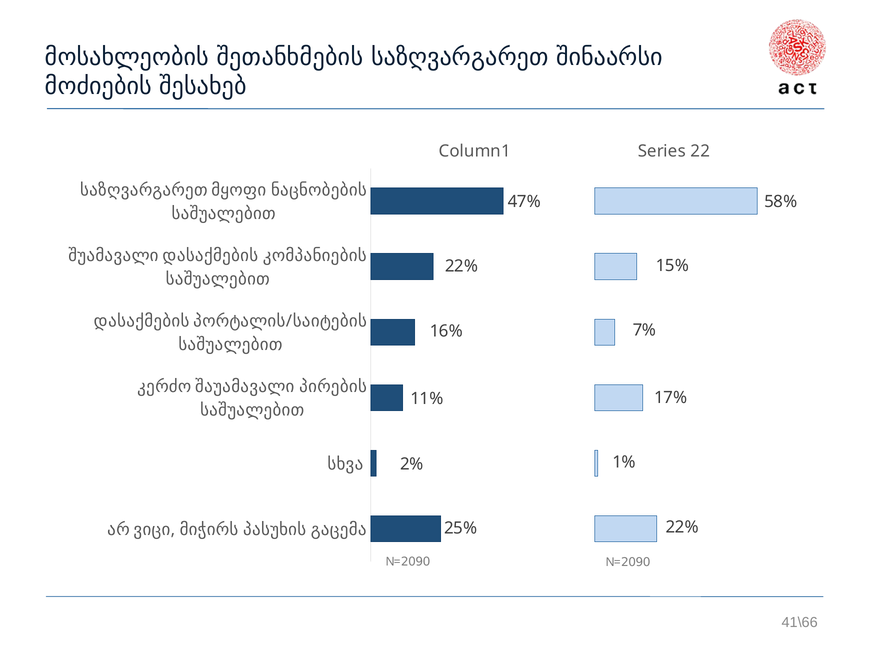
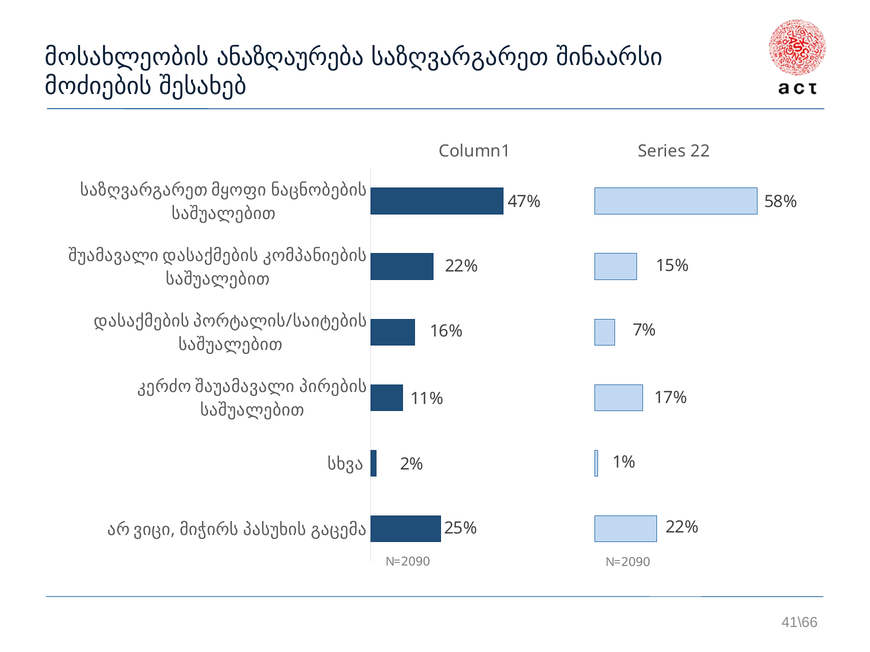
შეთანხმების: შეთანხმების -> ანაზღაურება (290, 57)
